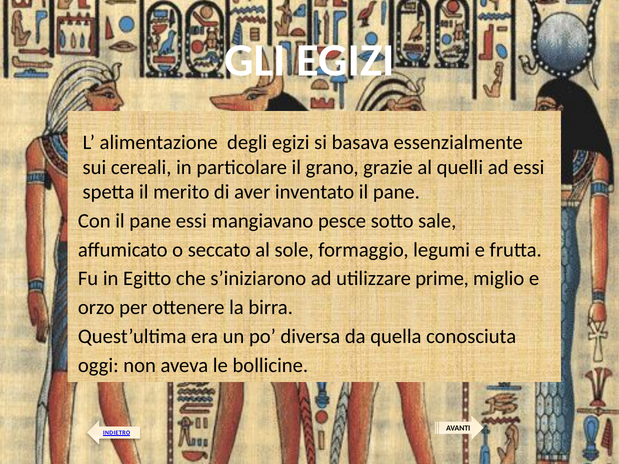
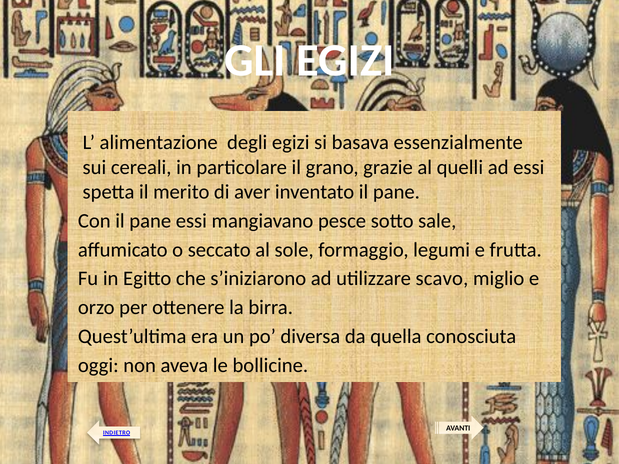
prime: prime -> scavo (442, 279)
